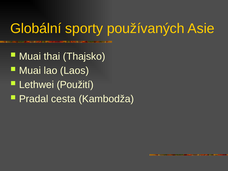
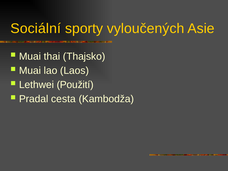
Globální: Globální -> Sociální (36, 28)
používaných: používaných -> vyloučených (146, 28)
